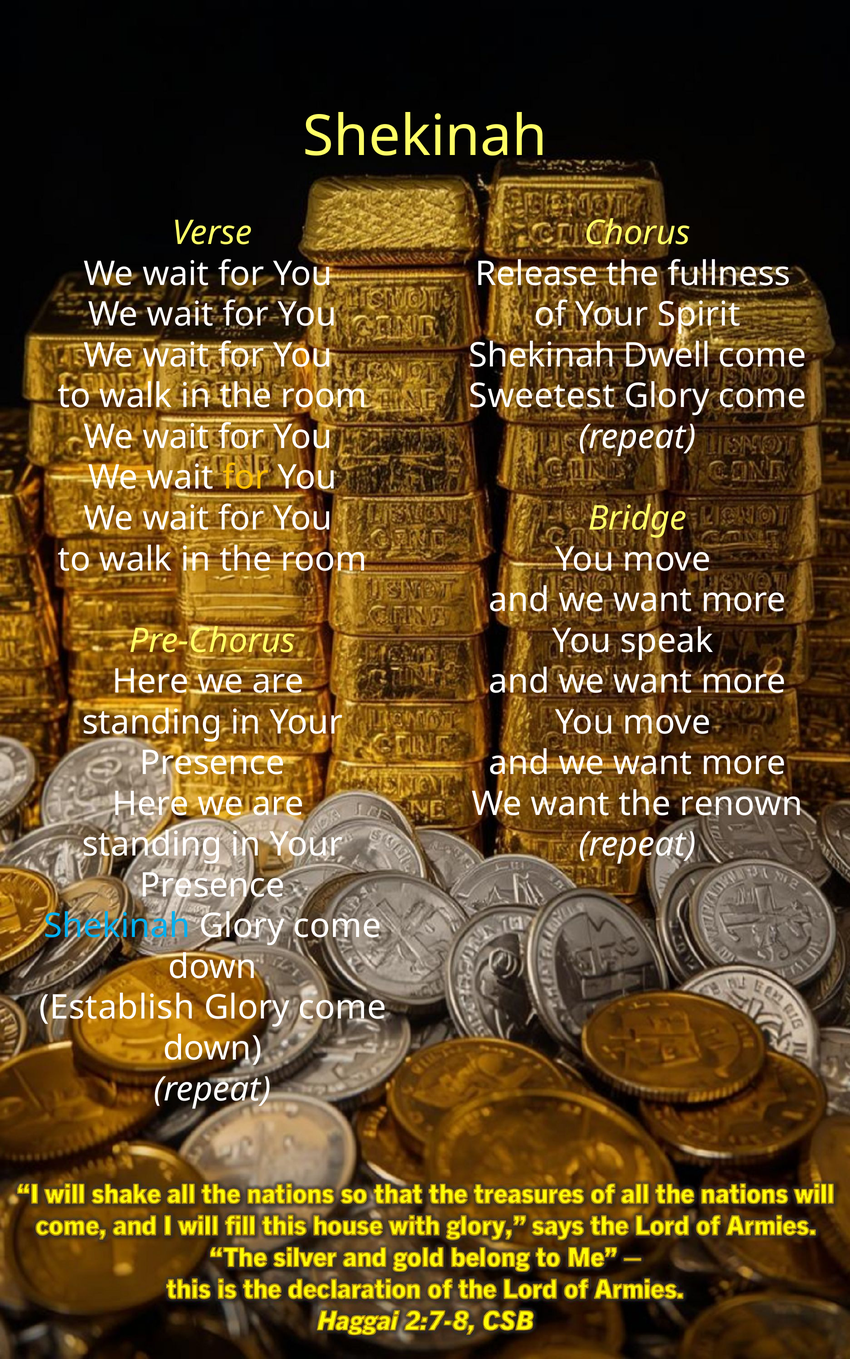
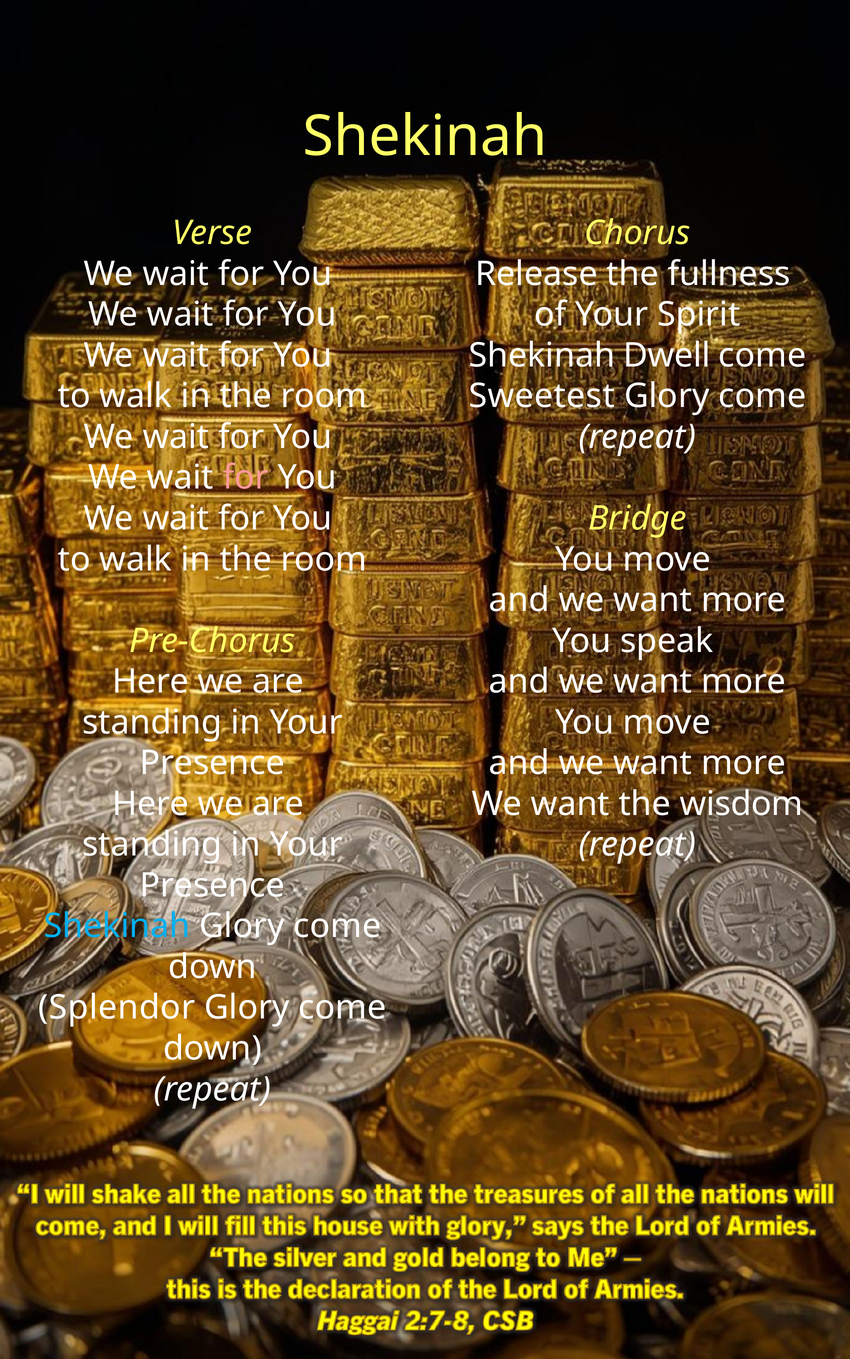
for colour: yellow -> pink (246, 478)
renown: renown -> wisdom (742, 805)
Establish: Establish -> Splendor (117, 1009)
